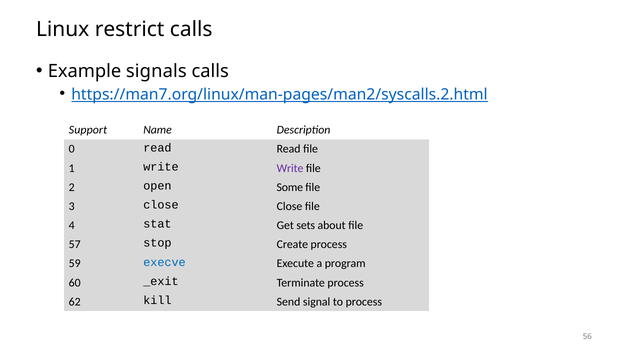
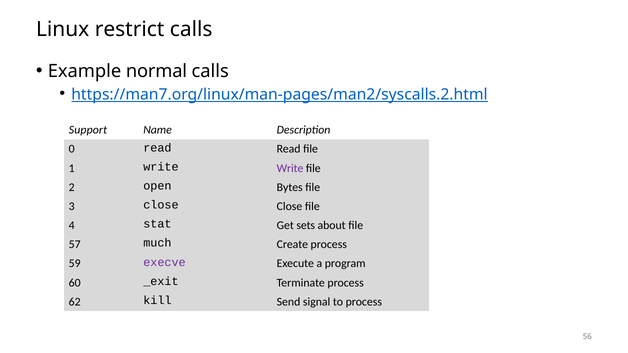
signals: signals -> normal (156, 71)
Some: Some -> Bytes (290, 187)
stop: stop -> much (157, 243)
execve colour: blue -> purple (164, 262)
